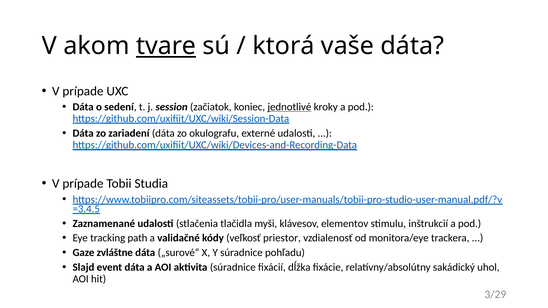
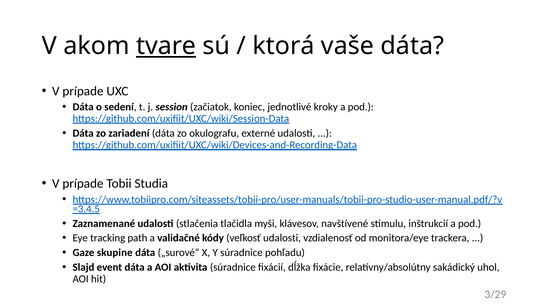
jednotlivé underline: present -> none (289, 107)
elementov: elementov -> navštívené (345, 224)
veľkosť priestor: priestor -> udalosti (282, 238)
zvláštne: zvláštne -> skupine (115, 253)
